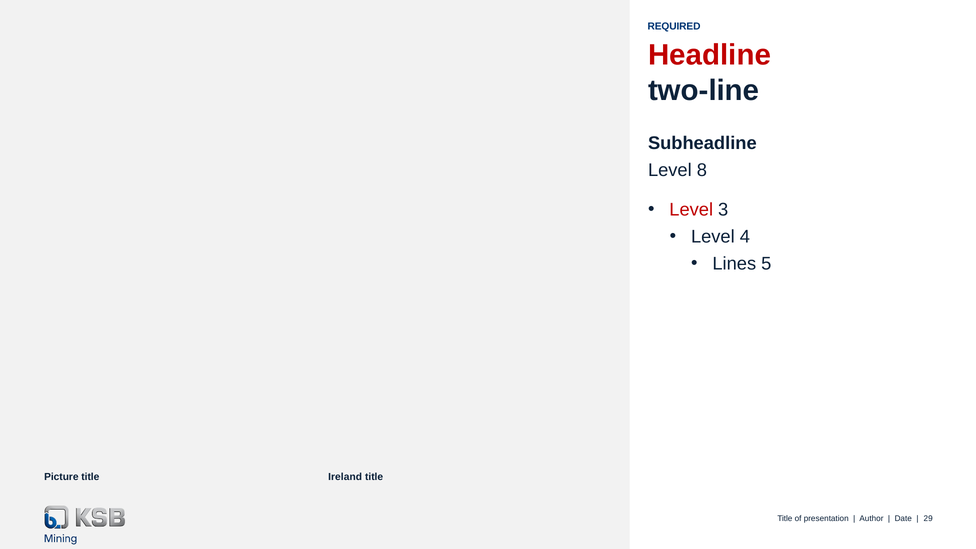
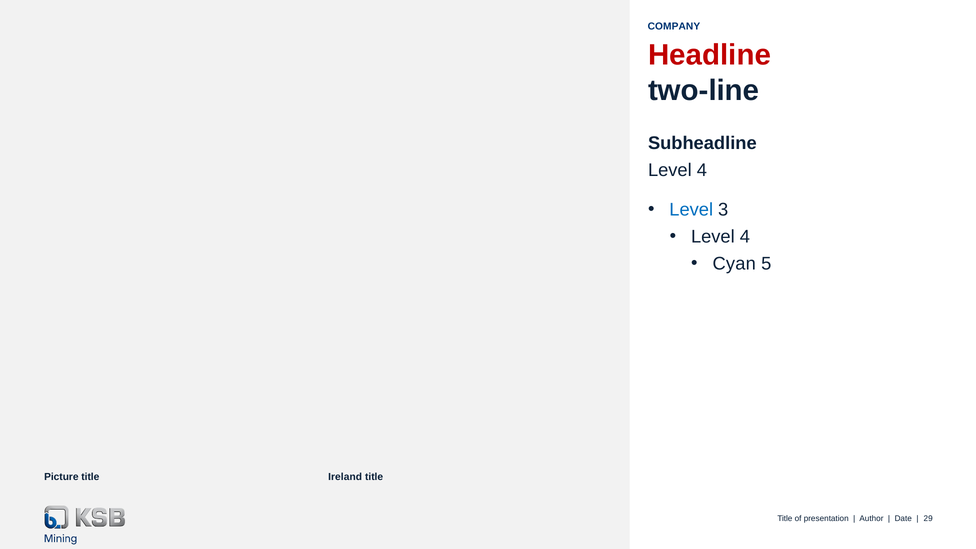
REQUIRED: REQUIRED -> COMPANY (674, 26)
8: 8 -> 4 (702, 170)
Level colour: red -> blue (691, 210)
Lines: Lines -> Cyan (734, 264)
